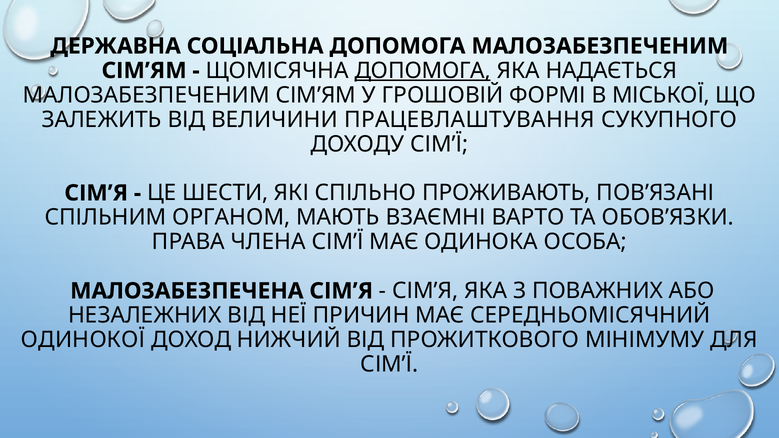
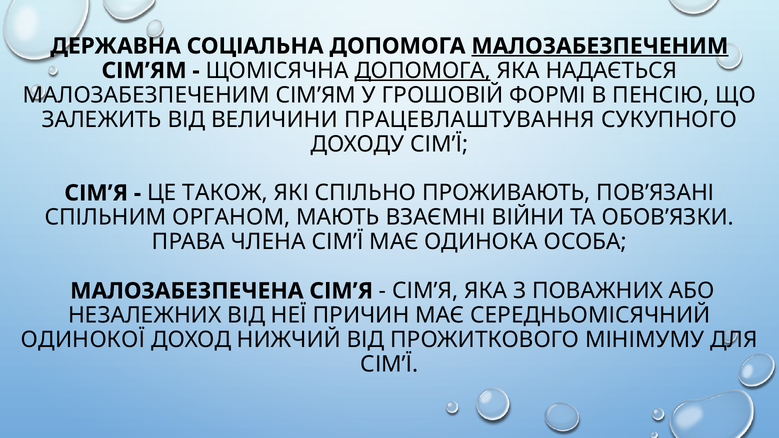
МАЛОЗАБЕЗПЕЧЕНИМ underline: none -> present (600, 46)
МІСЬКОЇ: МІСЬКОЇ -> ПЕНСІЮ (661, 95)
ШЕСТИ: ШЕСТИ -> ТАКОЖ (225, 193)
ВАРТО: ВАРТО -> ВІЙНИ (528, 218)
